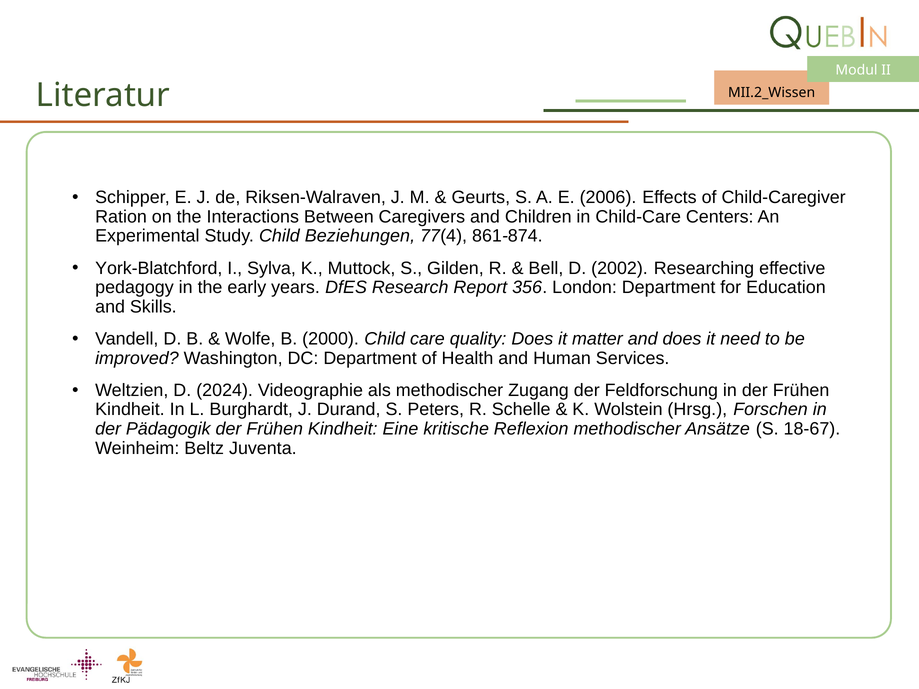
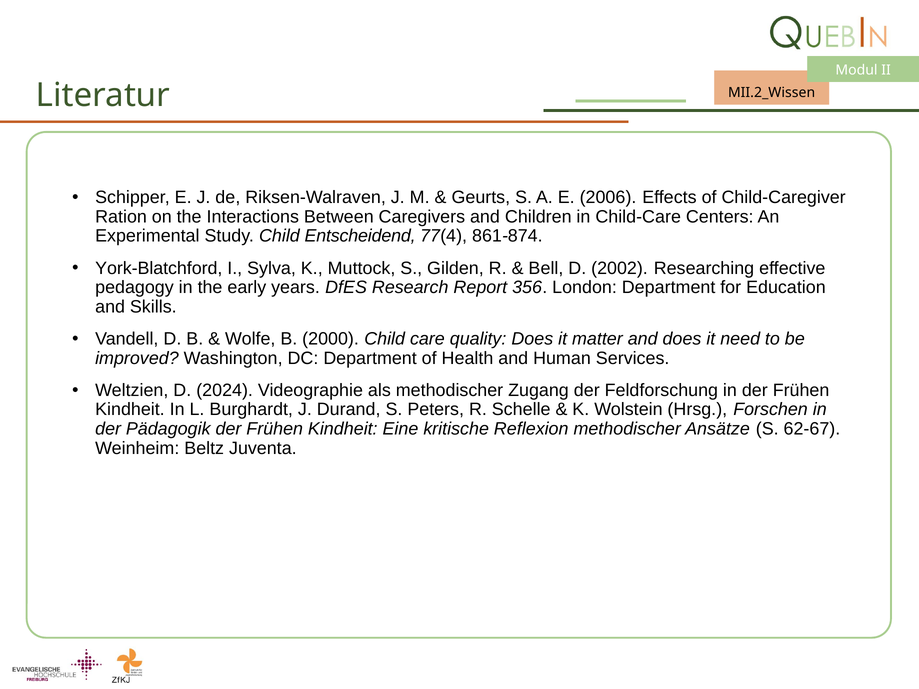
Beziehungen: Beziehungen -> Entscheidend (360, 236)
18-67: 18-67 -> 62-67 (812, 429)
